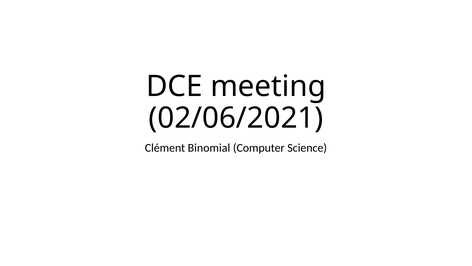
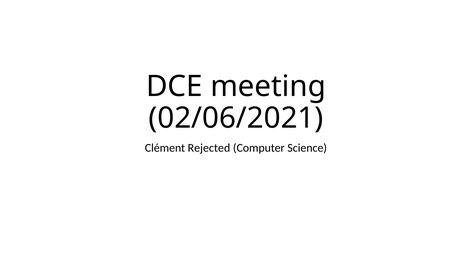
Binomial: Binomial -> Rejected (209, 148)
